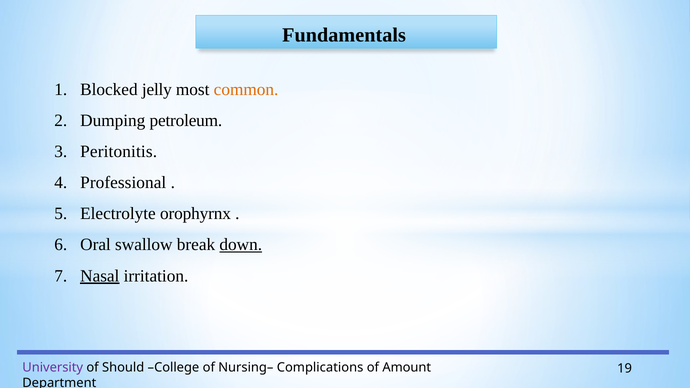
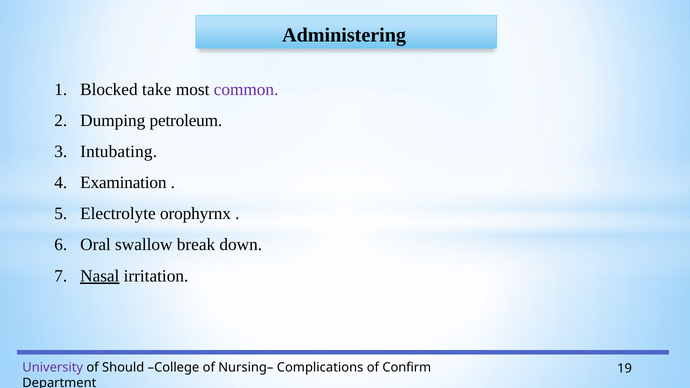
Fundamentals: Fundamentals -> Administering (344, 35)
jelly: jelly -> take (157, 90)
common colour: orange -> purple (246, 90)
Peritonitis: Peritonitis -> Intubating (119, 152)
Professional: Professional -> Examination (123, 183)
down underline: present -> none (241, 245)
Amount: Amount -> Confirm (407, 367)
